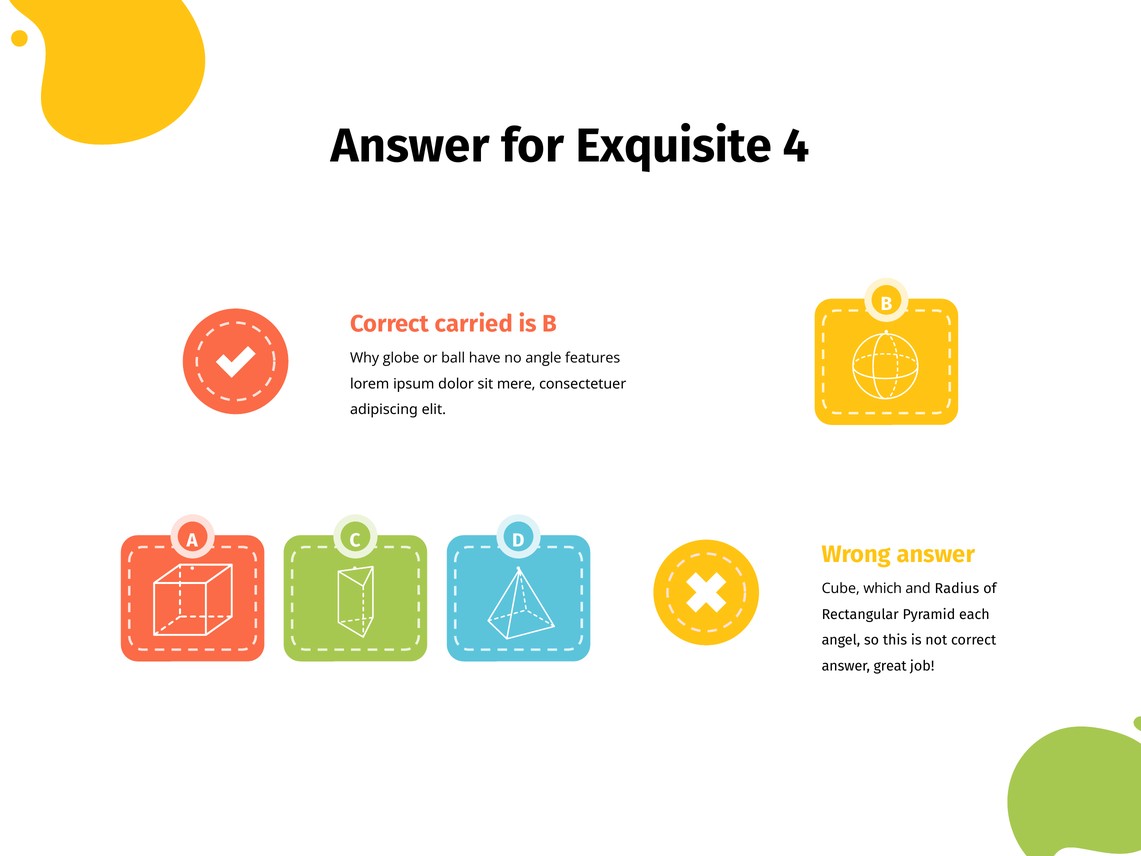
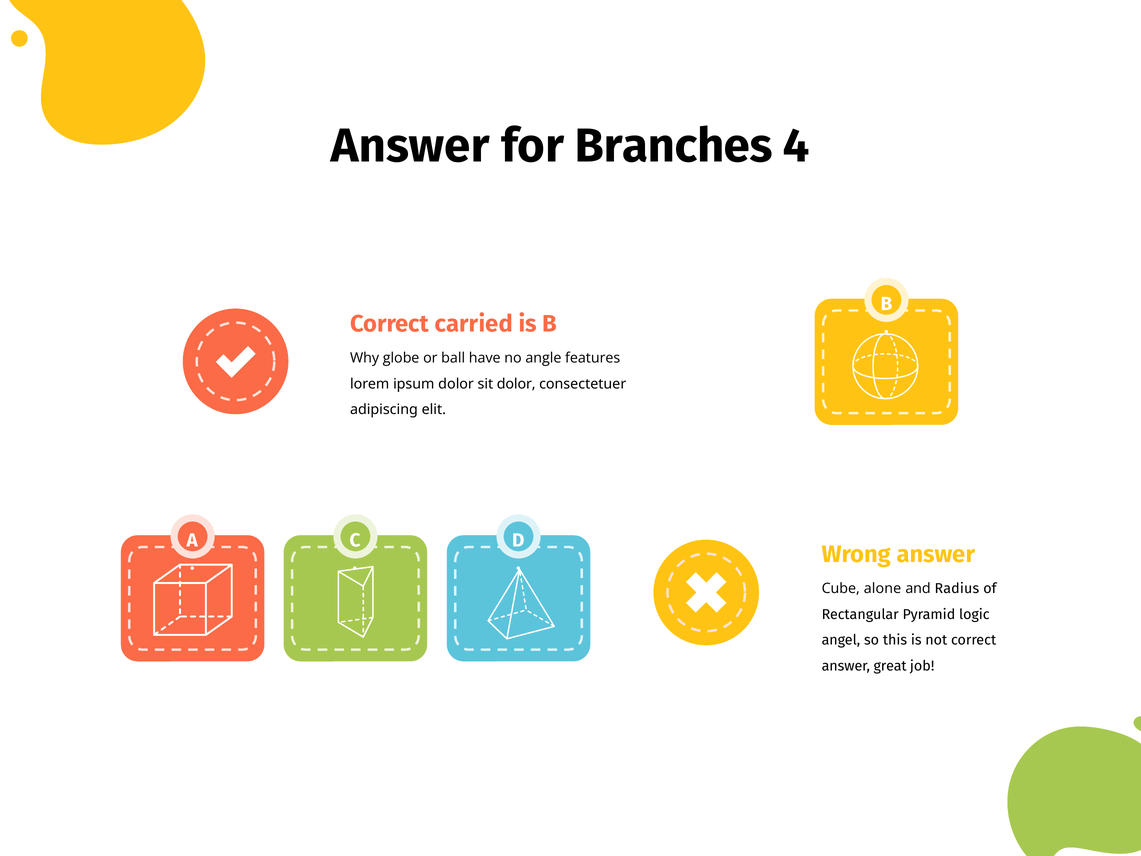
Exquisite: Exquisite -> Branches (674, 146)
sit mere: mere -> dolor (516, 384)
which: which -> alone (883, 588)
each: each -> logic (974, 614)
